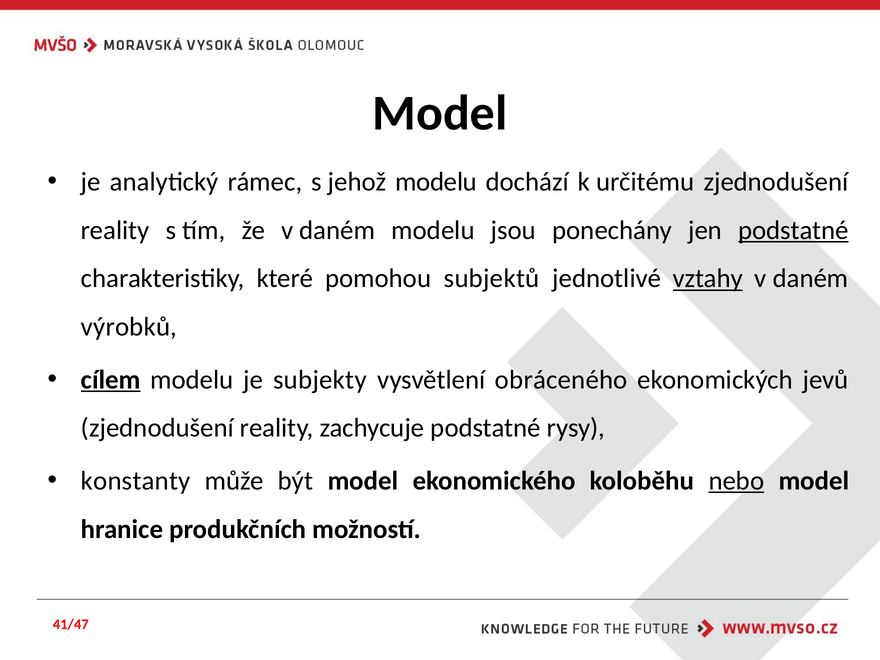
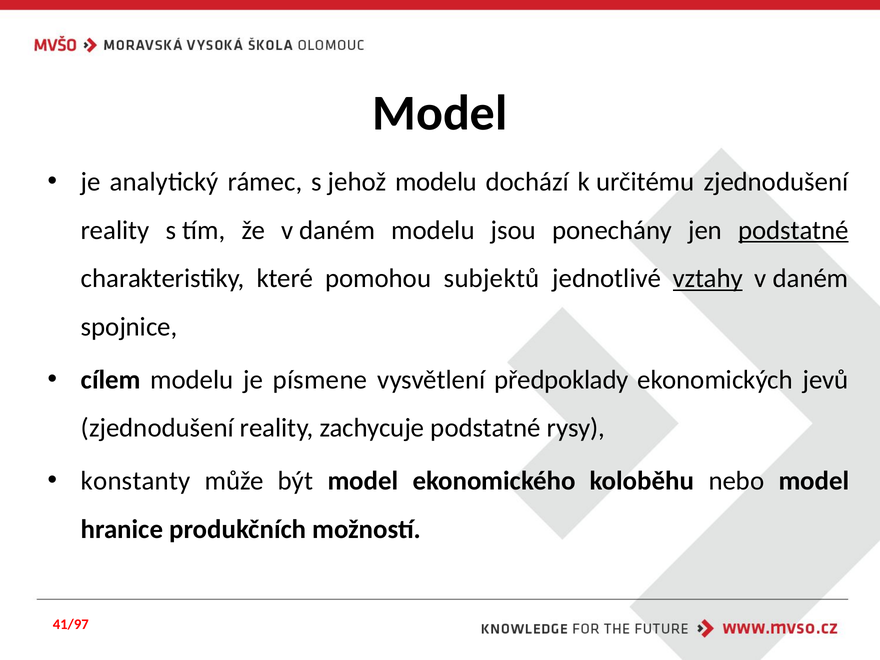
výrobků: výrobků -> spojnice (129, 327)
cílem underline: present -> none (111, 380)
subjekty: subjekty -> písmene (320, 380)
obráceného: obráceného -> předpoklady (562, 380)
nebo underline: present -> none (736, 481)
41/47: 41/47 -> 41/97 (71, 624)
